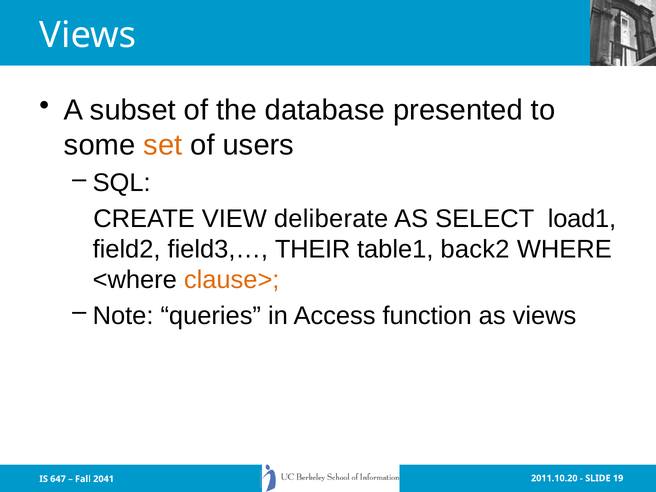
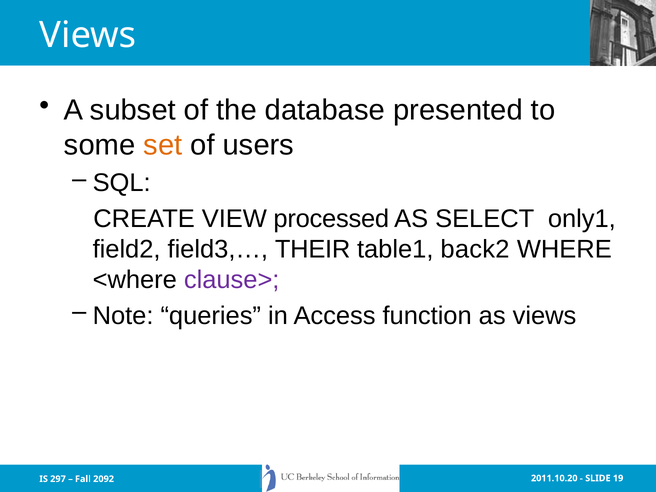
deliberate: deliberate -> processed (331, 219)
load1: load1 -> only1 (582, 219)
clause> colour: orange -> purple (232, 280)
647: 647 -> 297 (58, 479)
2041: 2041 -> 2092 (104, 479)
